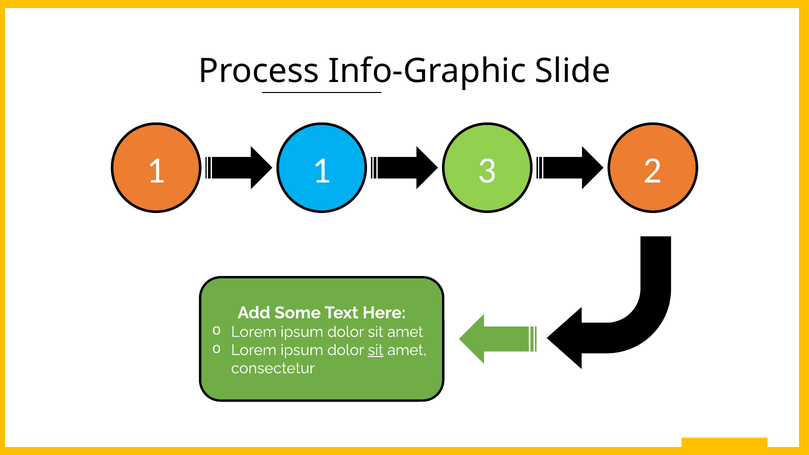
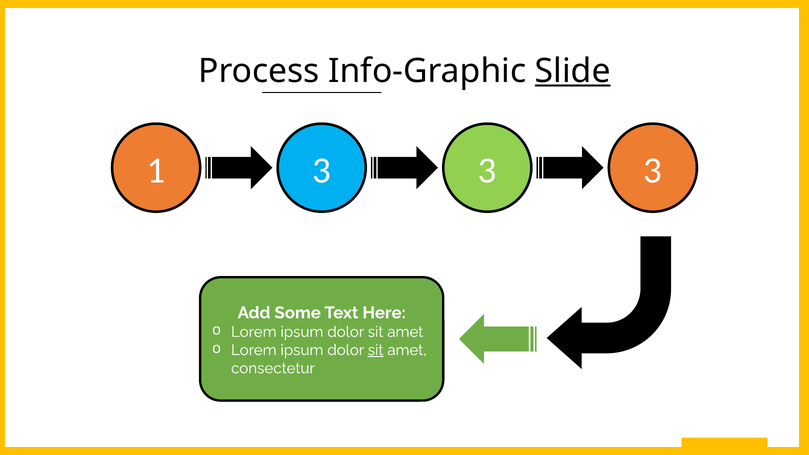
Slide underline: none -> present (573, 71)
1 1: 1 -> 3 (322, 170)
2: 2 -> 3 (653, 170)
